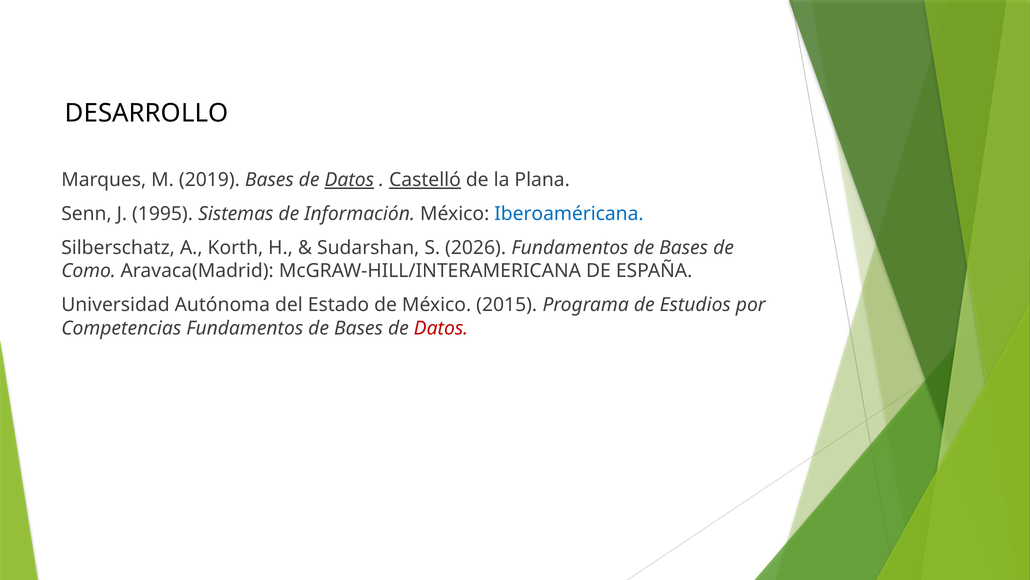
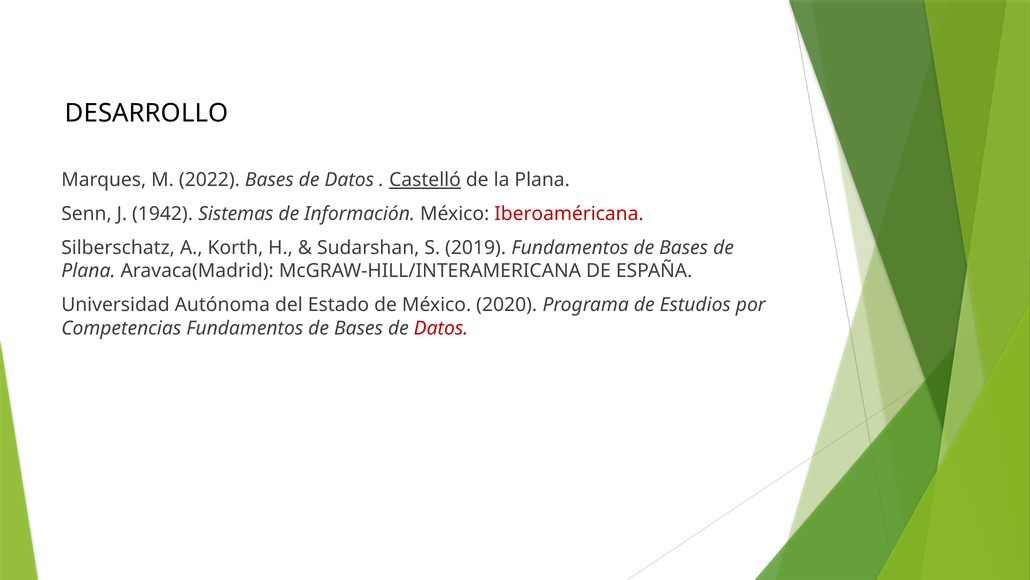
2019: 2019 -> 2022 (209, 180)
Datos underline: present -> none (349, 180)
1995: 1995 -> 1942 (163, 214)
Iberoaméricana colour: blue -> red (569, 214)
2026: 2026 -> 2019 (476, 248)
Como: Como -> Plana (88, 271)
2015: 2015 -> 2020 (507, 305)
